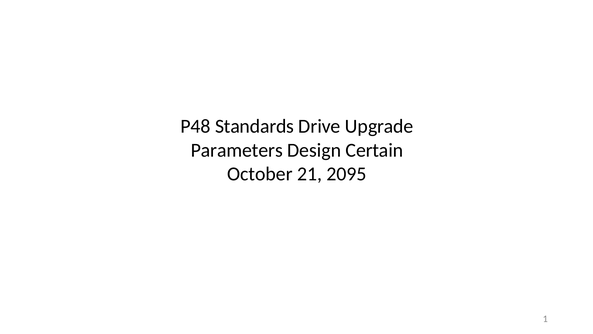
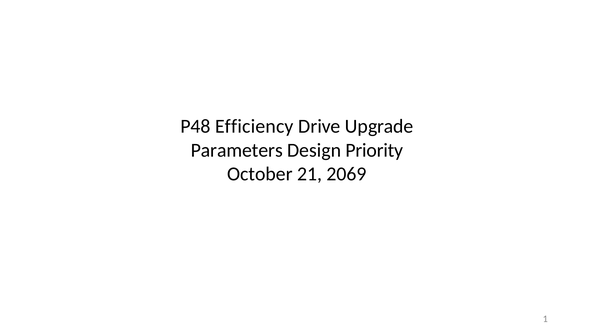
Standards: Standards -> Efficiency (254, 126)
Certain: Certain -> Priority (374, 150)
2095: 2095 -> 2069 (347, 174)
